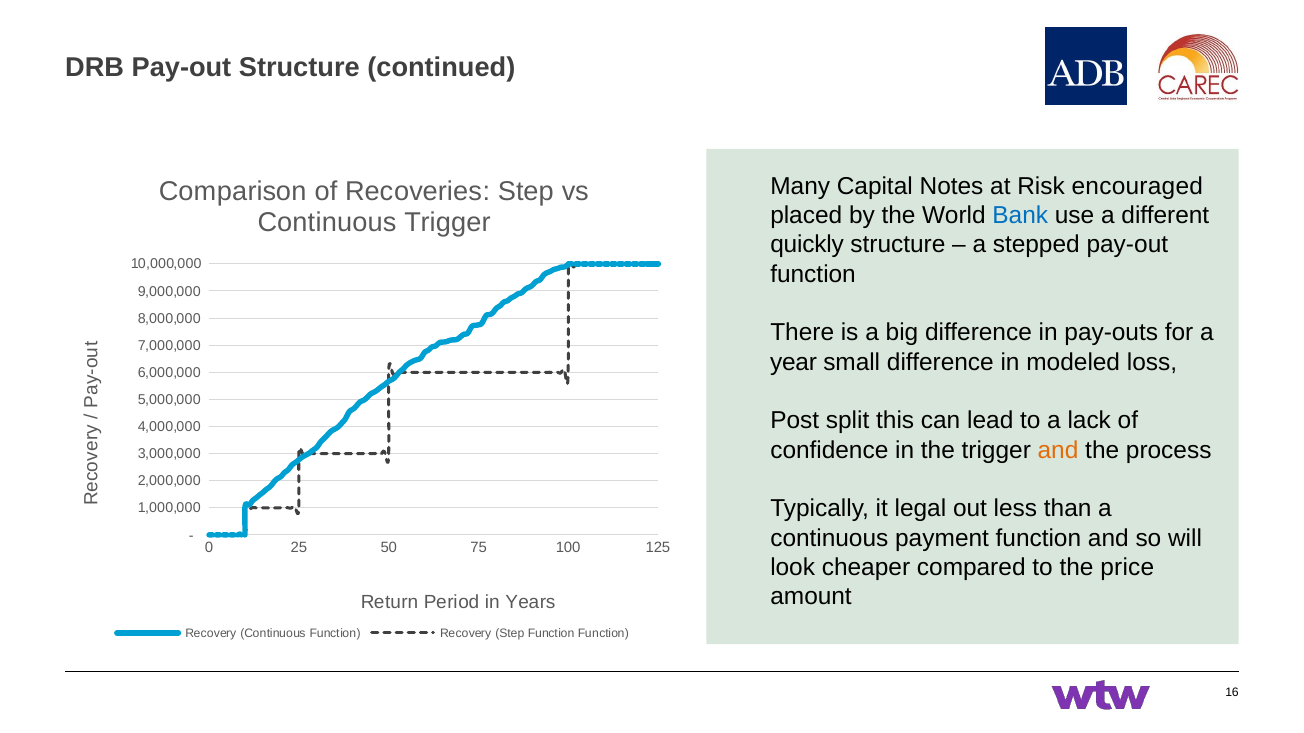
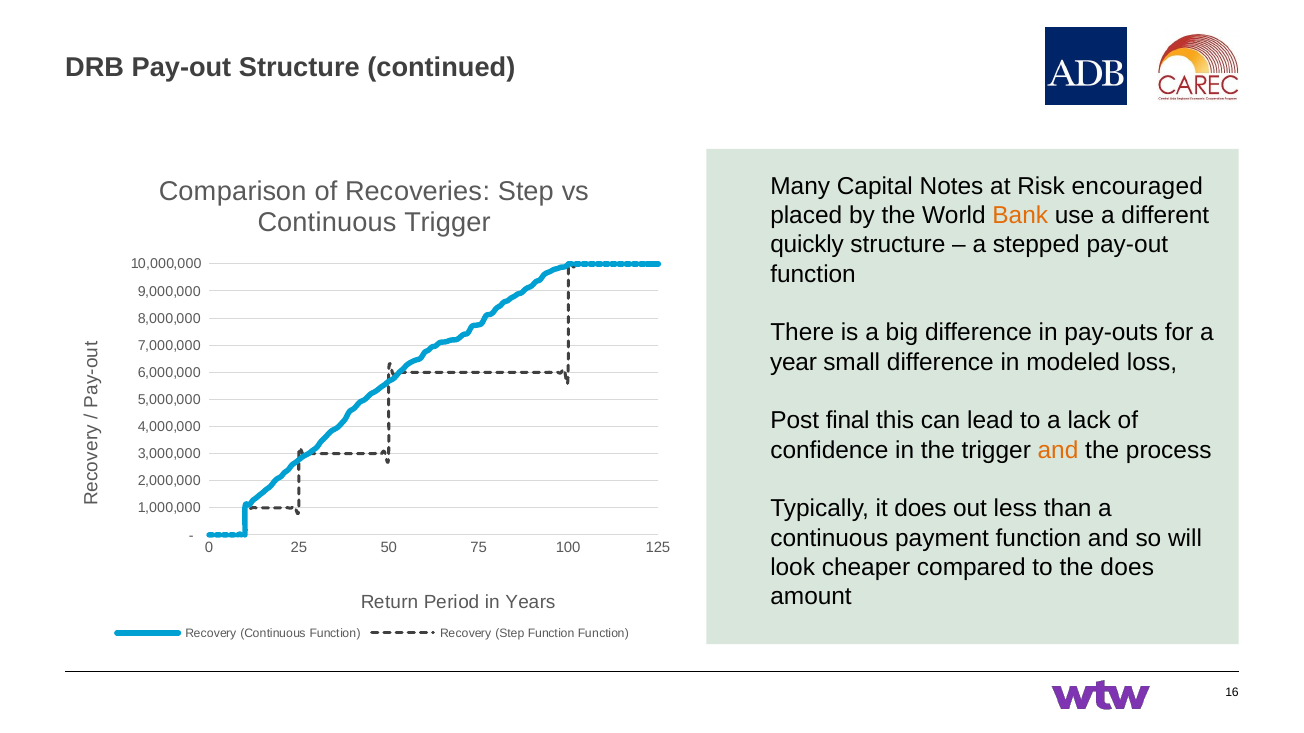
Bank colour: blue -> orange (1020, 216)
split: split -> final (848, 421)
it legal: legal -> does (921, 509)
the price: price -> does (1127, 568)
